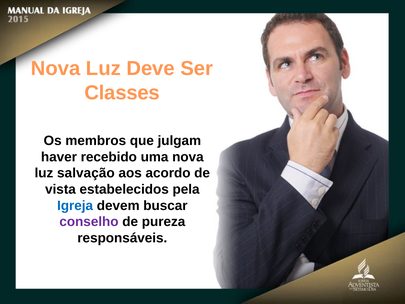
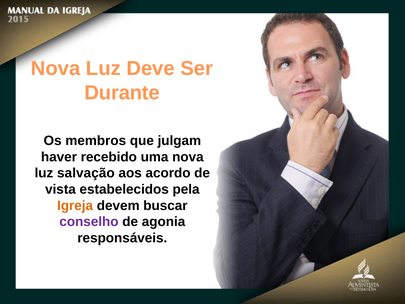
Classes: Classes -> Durante (122, 93)
Igreja colour: blue -> orange (75, 205)
pureza: pureza -> agonia (164, 222)
